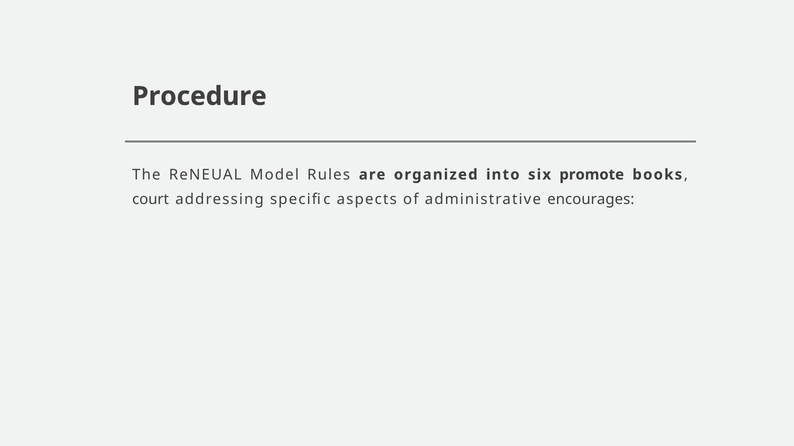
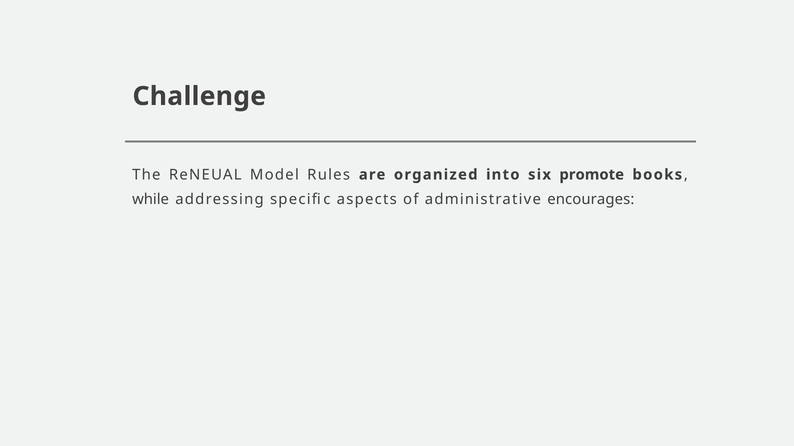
Procedure: Procedure -> Challenge (199, 96)
court: court -> while (151, 200)
